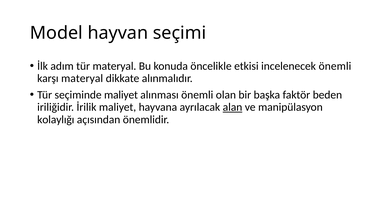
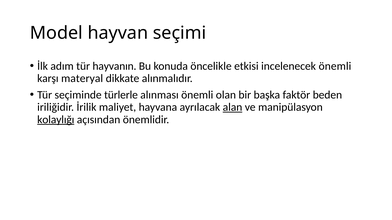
tür materyal: materyal -> hayvanın (114, 66)
seçiminde maliyet: maliyet -> türlerle (121, 95)
kolaylığı underline: none -> present (56, 120)
